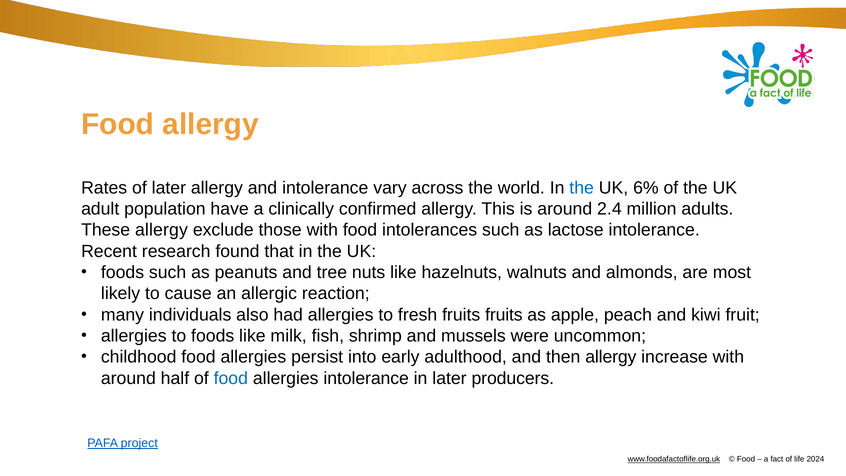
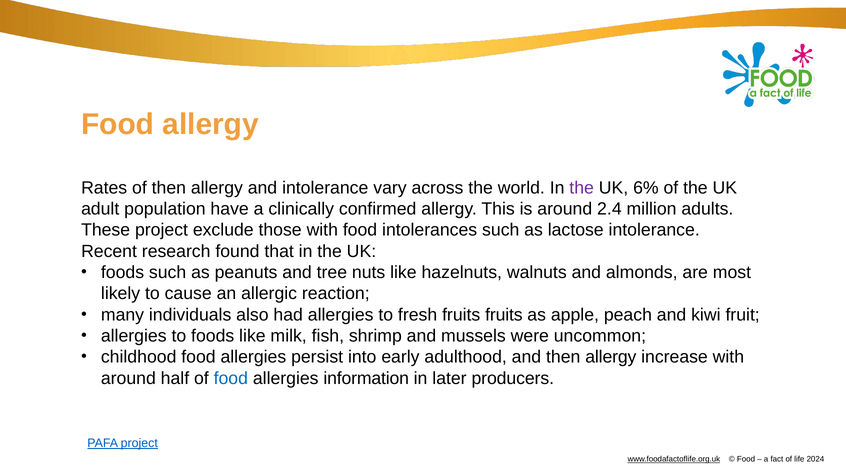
of later: later -> then (169, 188)
the colour: blue -> purple (582, 188)
These allergy: allergy -> project (161, 230)
allergies intolerance: intolerance -> information (366, 378)
